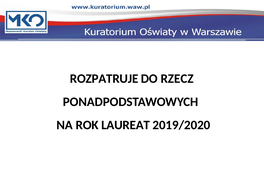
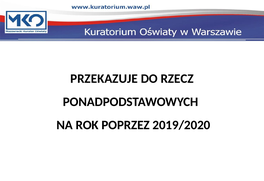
ROZPATRUJE: ROZPATRUJE -> PRZEKAZUJE (104, 79)
LAUREAT: LAUREAT -> POPRZEZ (126, 125)
